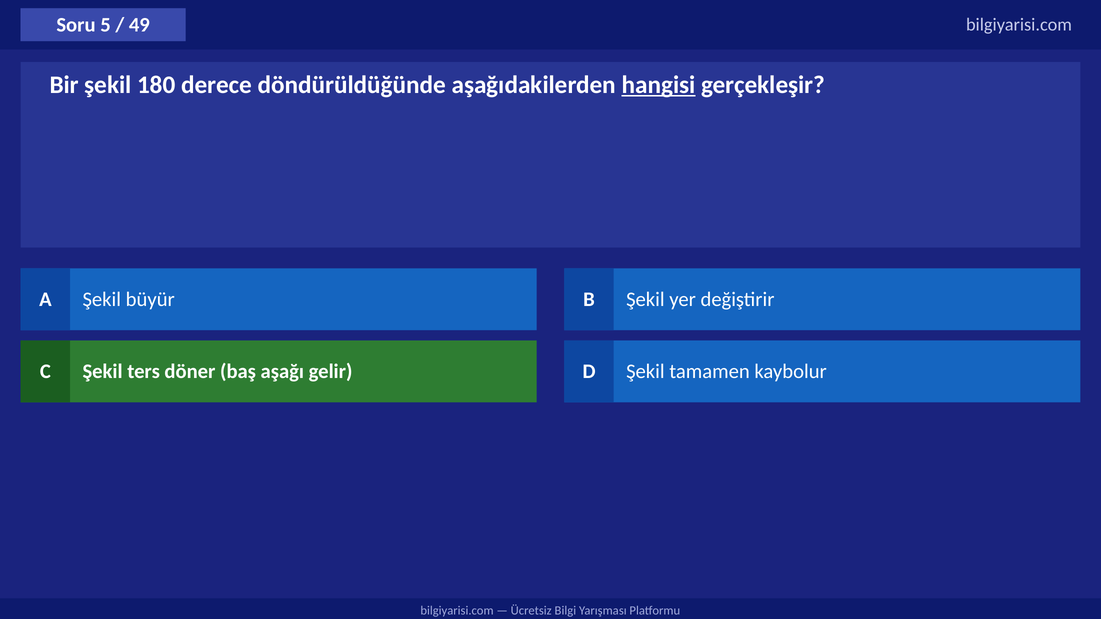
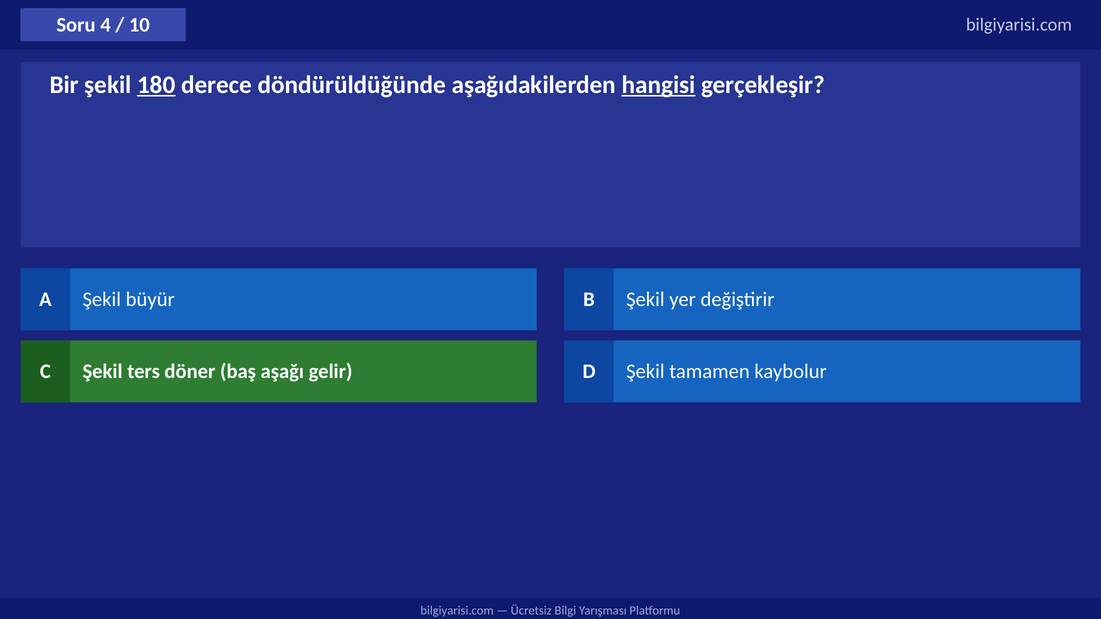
5: 5 -> 4 (106, 25)
49: 49 -> 10 (139, 25)
180 underline: none -> present (156, 85)
